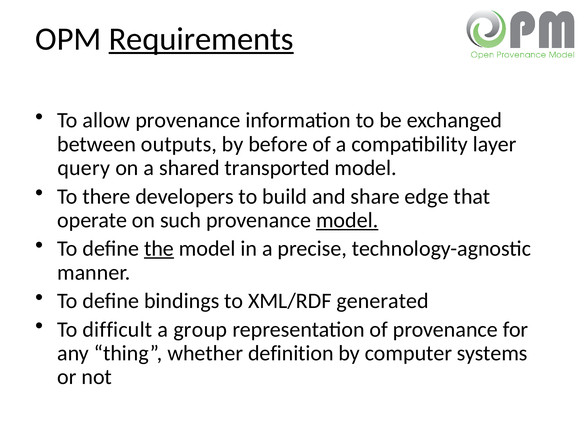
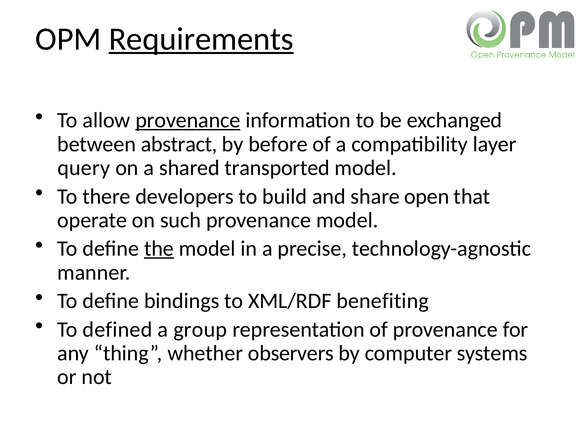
provenance underline: none -> present (188, 120)
outputs: outputs -> abstract (179, 144)
edge: edge -> open (427, 197)
model underline: present -> none (347, 220)
generated: generated -> benefiting (383, 301)
difficult: difficult -> defined (117, 330)
definition: definition -> observers (291, 353)
